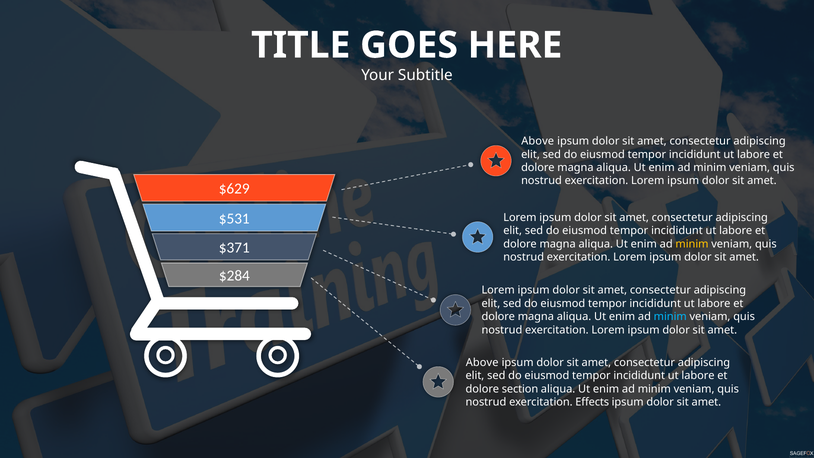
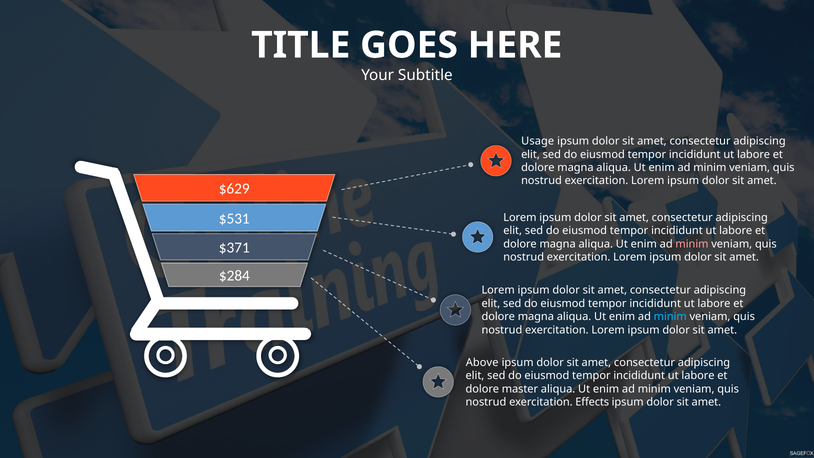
Above: Above -> Usage (538, 141)
minim colour: yellow -> pink (692, 244)
section: section -> master (520, 389)
